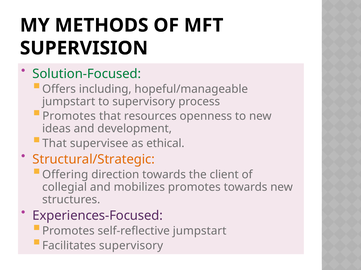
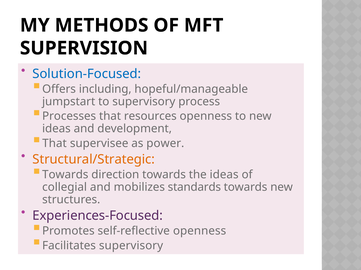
Solution-Focused colour: green -> blue (87, 74)
Promotes: Promotes -> Processes (69, 117)
ethical: ethical -> power (165, 144)
Offering: Offering -> Towards (65, 175)
the client: client -> ideas (224, 175)
mobilizes promotes: promotes -> standards (194, 188)
self-reflective jumpstart: jumpstart -> openness (200, 231)
